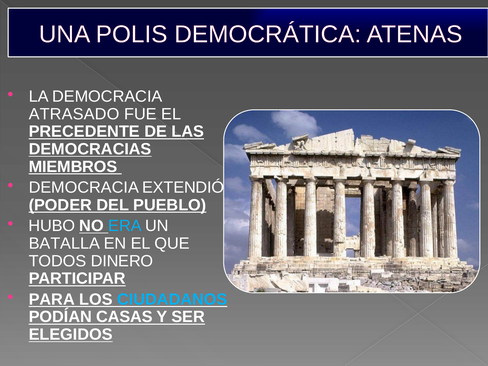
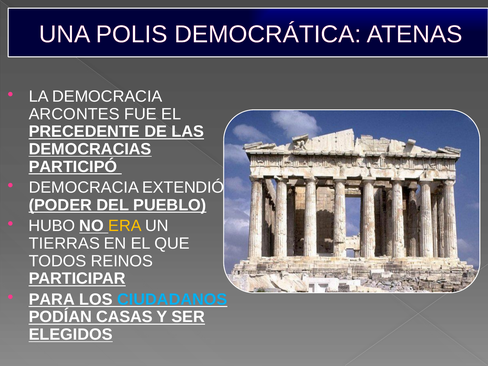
ATRASADO: ATRASADO -> ARCONTES (74, 114)
MIEMBROS: MIEMBROS -> PARTICIPÓ (73, 167)
ERA colour: light blue -> yellow (125, 226)
BATALLA: BATALLA -> TIERRAS (64, 243)
DINERO: DINERO -> REINOS (122, 261)
